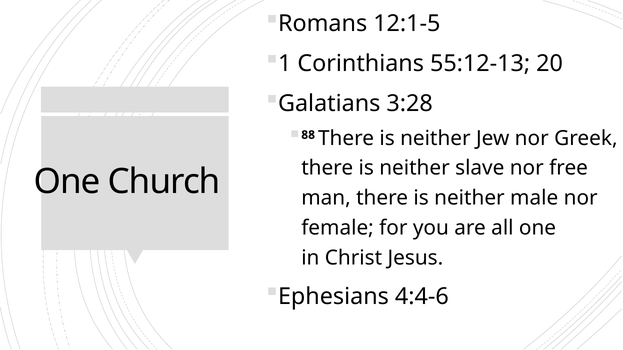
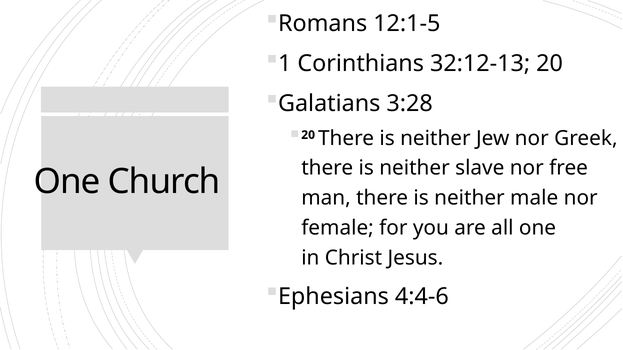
55:12-13: 55:12-13 -> 32:12-13 (480, 64)
88: 88 -> 20 (308, 135)
